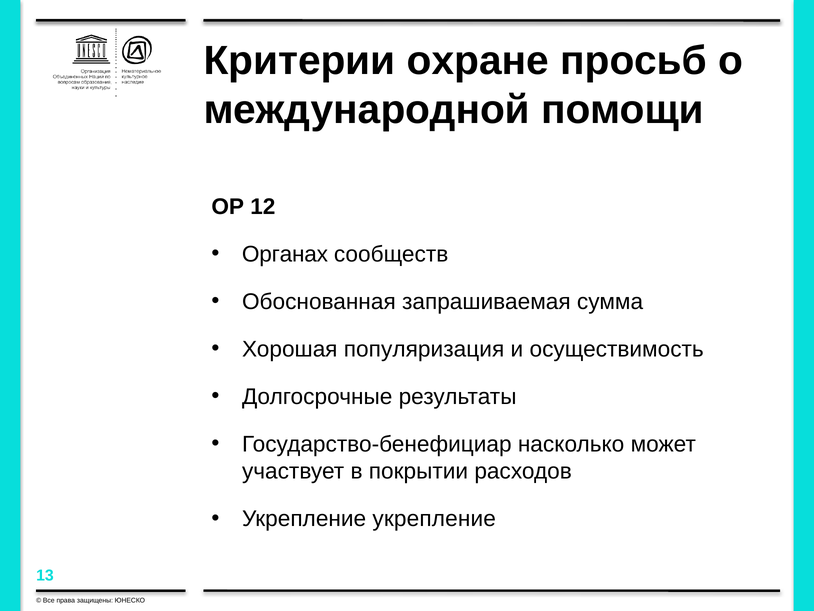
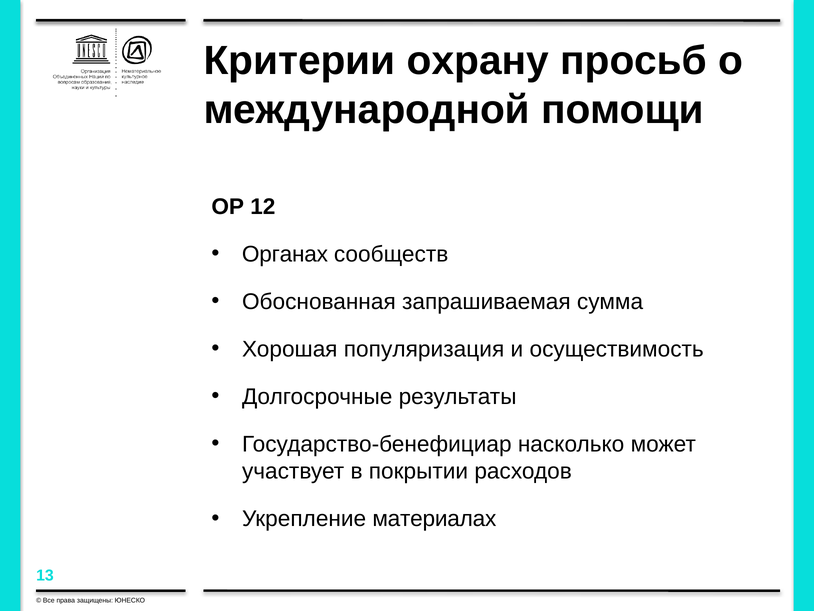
охране: охране -> охрану (478, 61)
Укрепление укрепление: укрепление -> материалах (434, 519)
